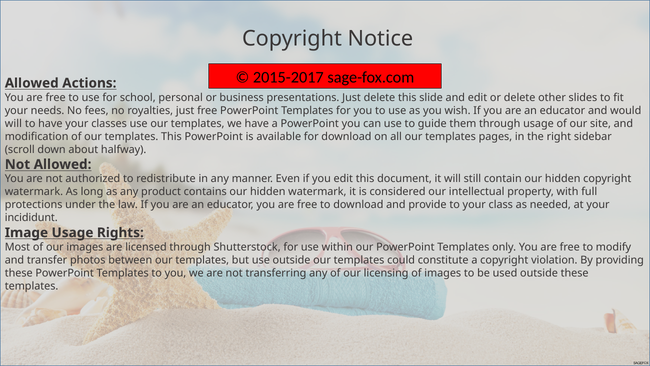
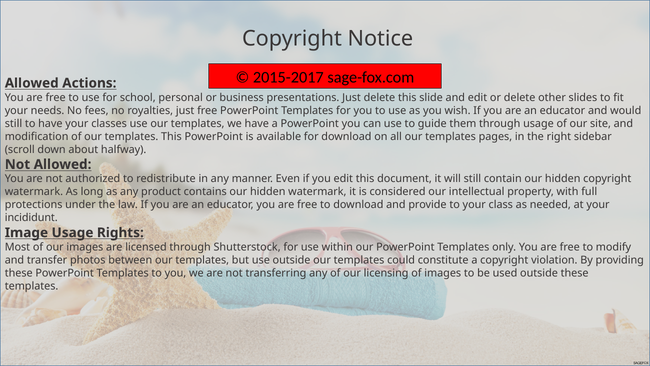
will: will -> still (13, 123)
